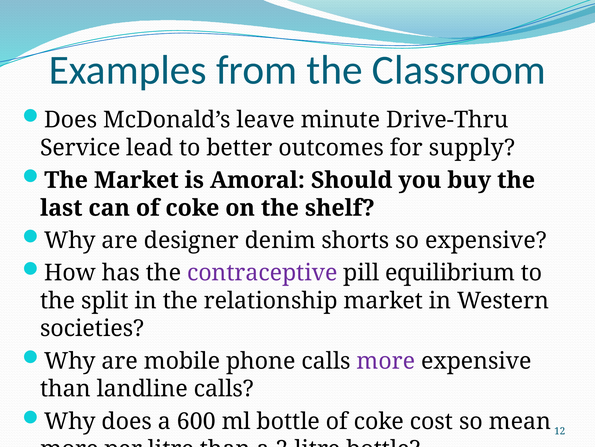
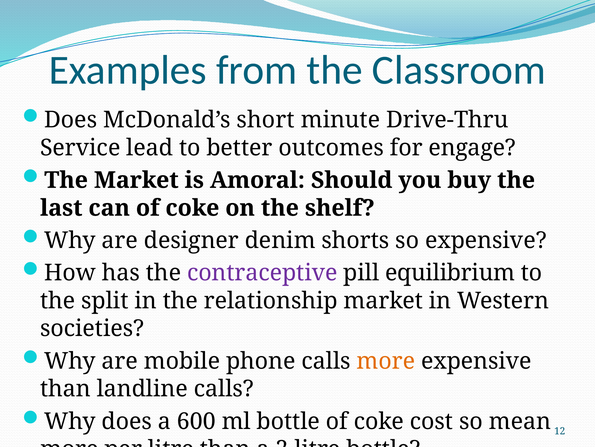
leave: leave -> short (266, 120)
supply: supply -> engage (472, 148)
more colour: purple -> orange (386, 361)
